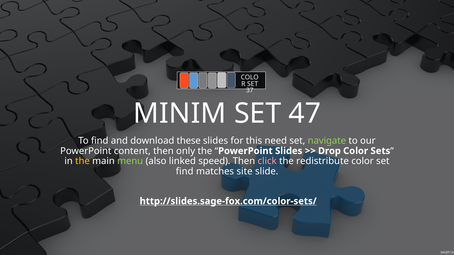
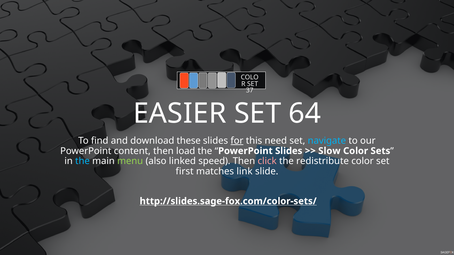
MINIM: MINIM -> EASIER (180, 113)
47: 47 -> 64 (305, 113)
for underline: none -> present (237, 141)
navigate colour: light green -> light blue (327, 141)
only: only -> load (186, 151)
Drop: Drop -> Slow (329, 151)
the colour: yellow -> light blue (82, 161)
find: find -> first (185, 172)
site: site -> link (245, 172)
